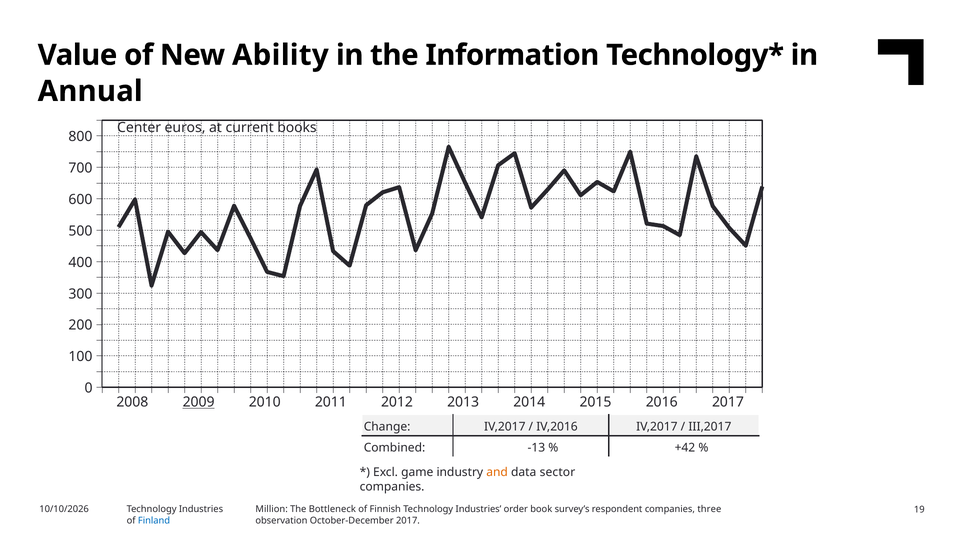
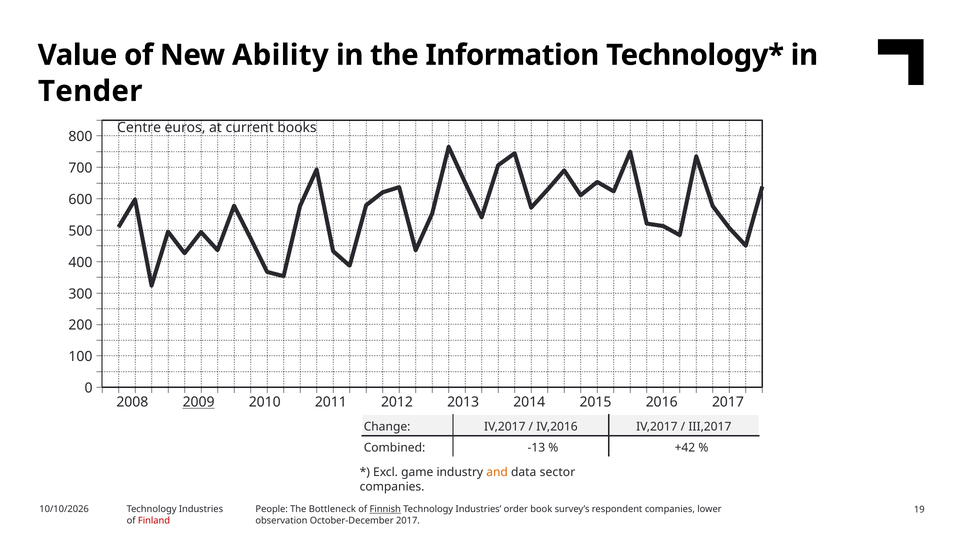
Annual: Annual -> Tender (90, 91)
Center: Center -> Centre (139, 127)
Million: Million -> People (272, 509)
Finnish underline: none -> present (385, 509)
three: three -> lower (709, 509)
Finland colour: blue -> red (154, 520)
